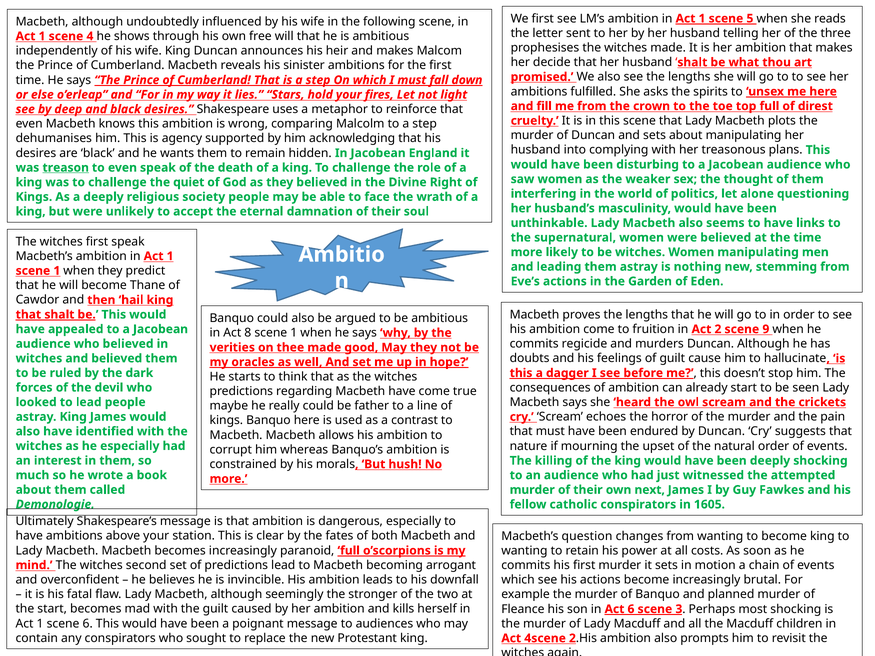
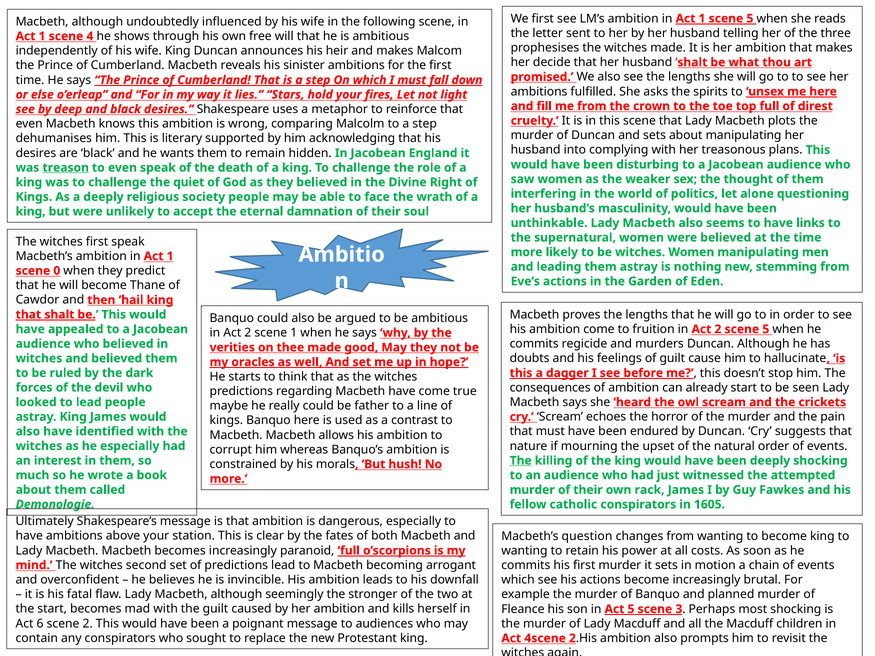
agency: agency -> literary (182, 139)
1: 1 -> 0 (57, 271)
2 scene 9: 9 -> 5 (766, 329)
8: 8 -> 2 (248, 333)
The underline: none -> present (521, 461)
next: next -> rack (650, 490)
Act 6: 6 -> 5 (631, 609)
1: 1 -> 6 (40, 624)
scene 6: 6 -> 2 (88, 624)
